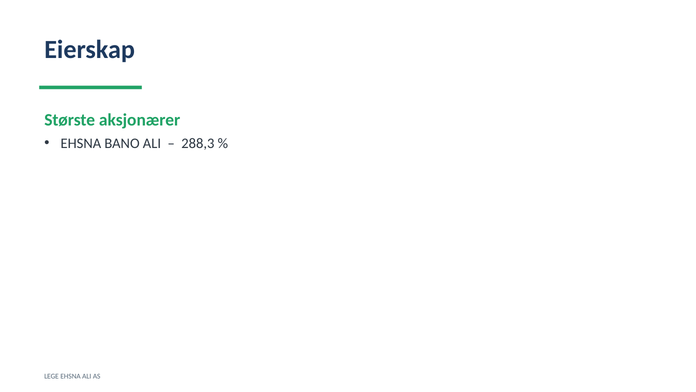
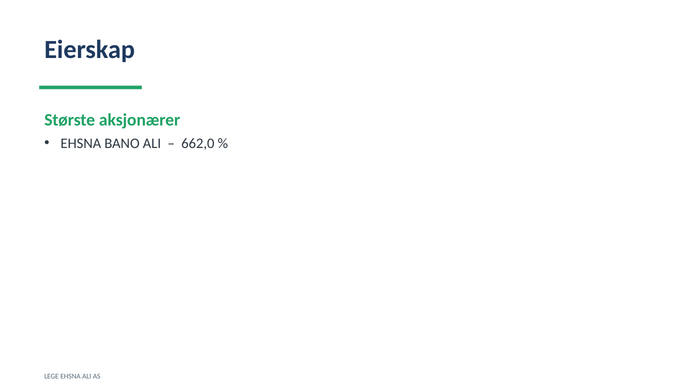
288,3: 288,3 -> 662,0 (198, 143)
